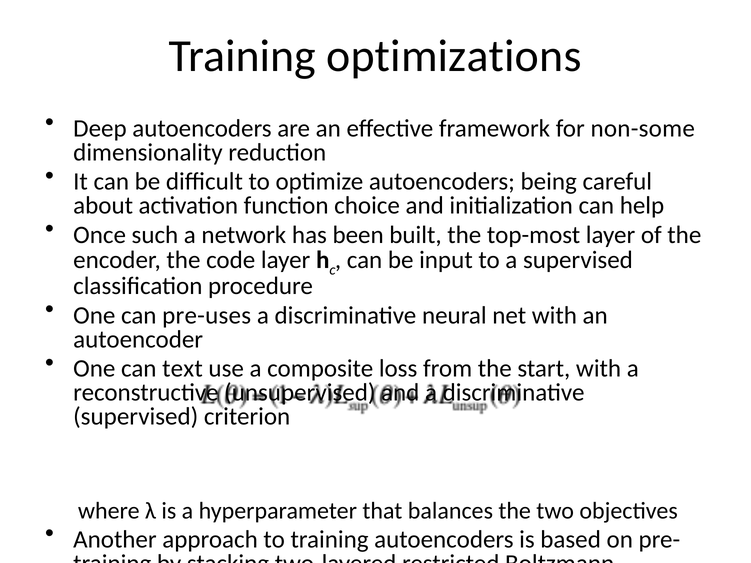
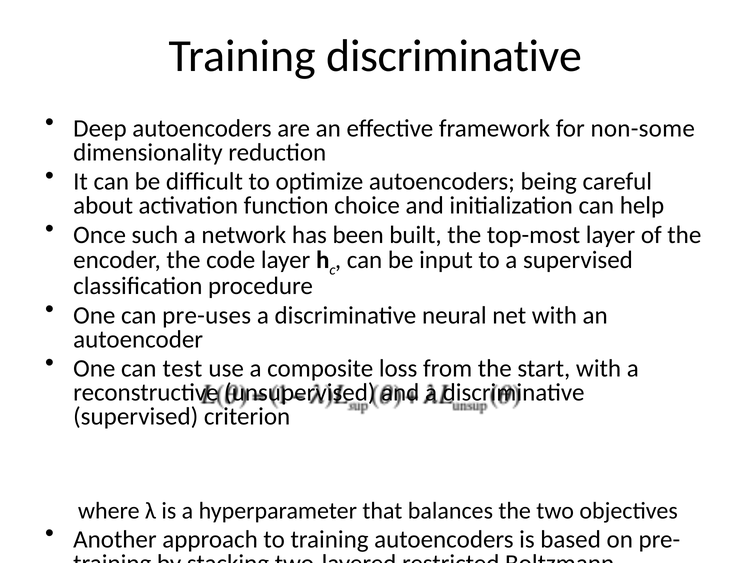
Training optimizations: optimizations -> discriminative (454, 56)
text: text -> test (182, 369)
